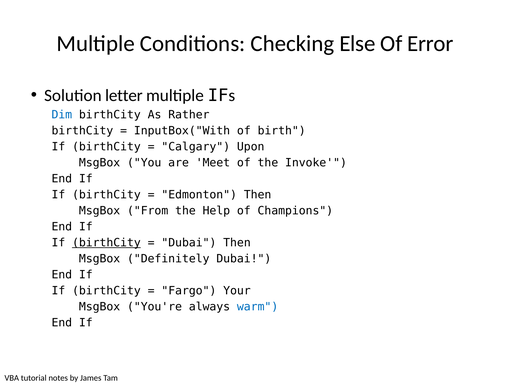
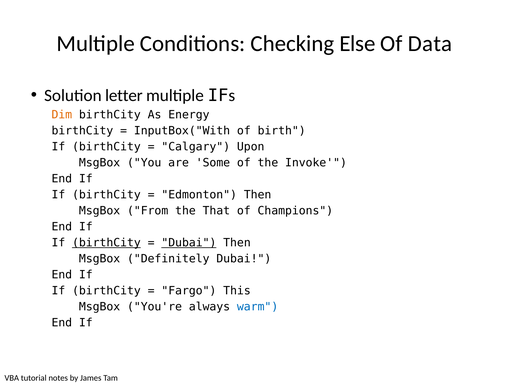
Error: Error -> Data (430, 44)
Dim colour: blue -> orange (62, 115)
Rather: Rather -> Energy (189, 115)
Meet: Meet -> Some (213, 163)
Help: Help -> That (216, 211)
Dubai underline: none -> present (189, 243)
Your: Your -> This (237, 291)
